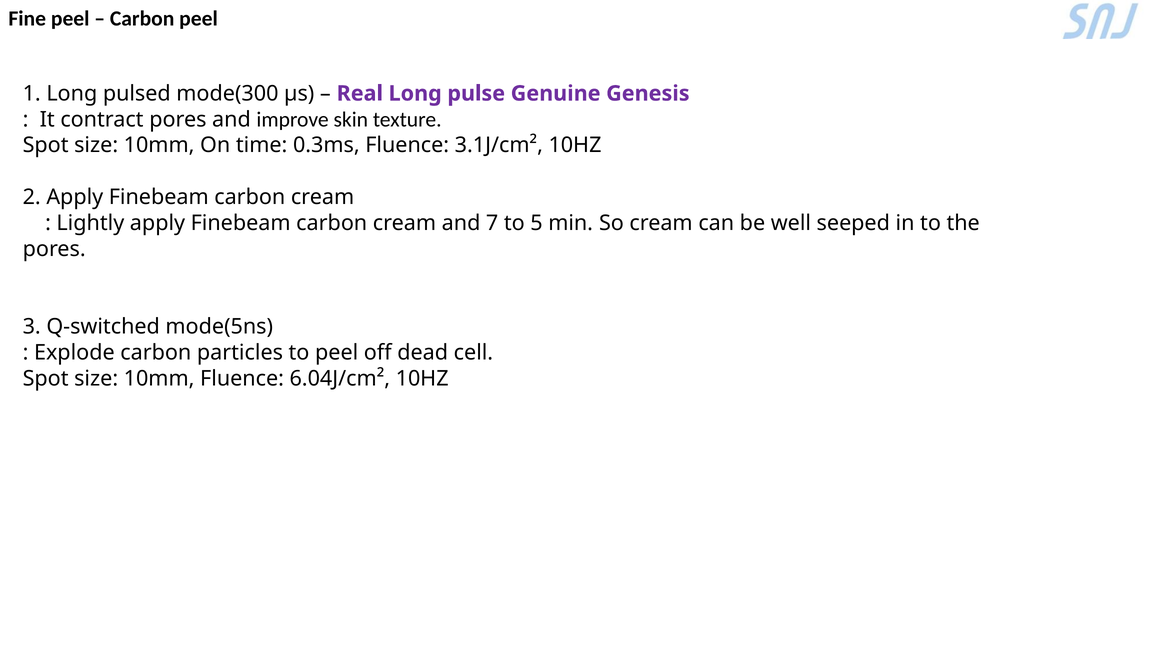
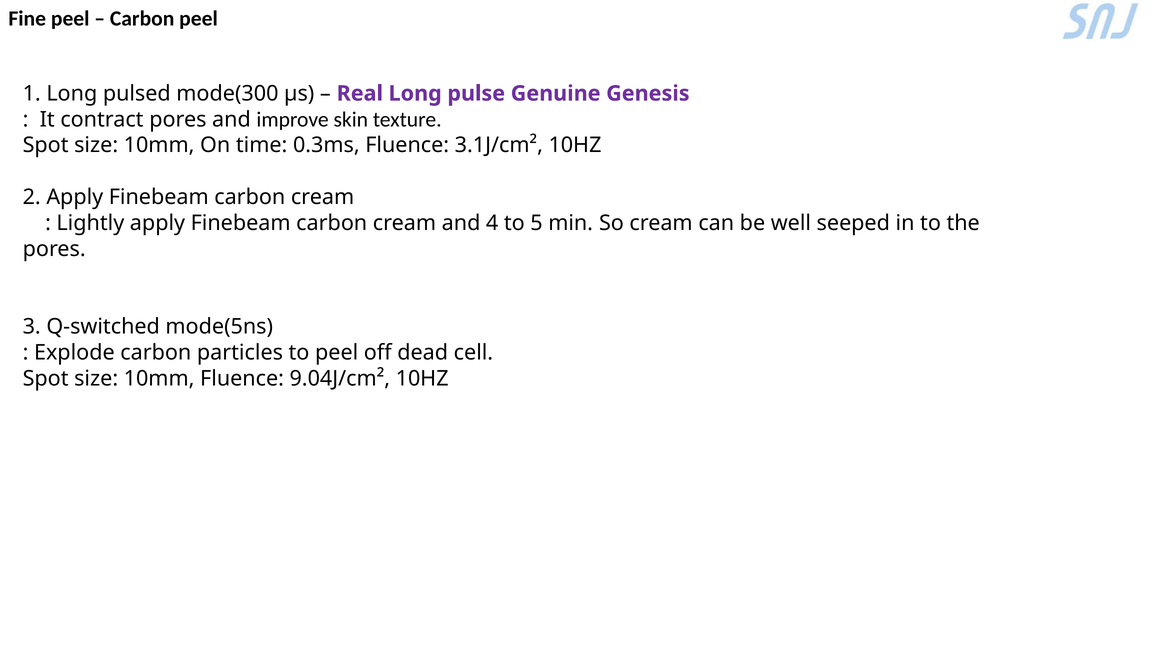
7: 7 -> 4 (492, 223)
6.04J/cm²: 6.04J/cm² -> 9.04J/cm² (340, 378)
